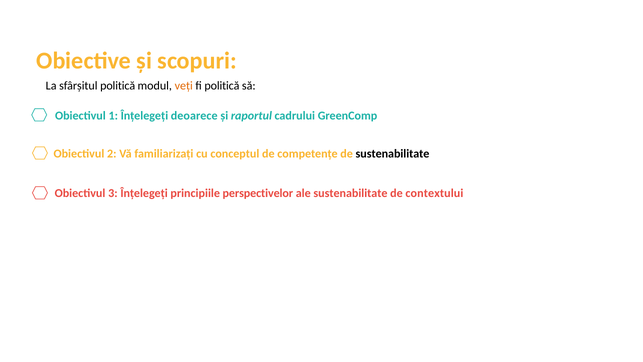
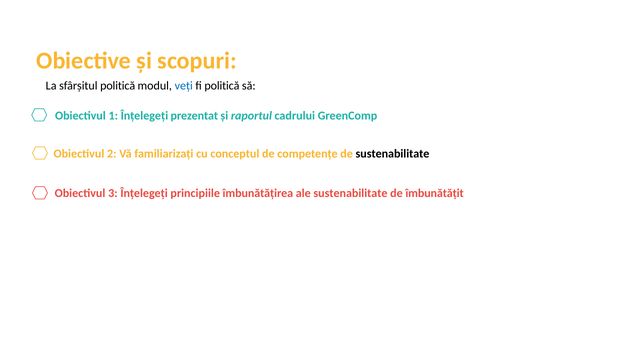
veți colour: orange -> blue (184, 86)
deoarece: deoarece -> prezentat (194, 116)
perspectivelor: perspectivelor -> îmbunătățirea (258, 193)
contextului: contextului -> îmbunătățit (435, 193)
